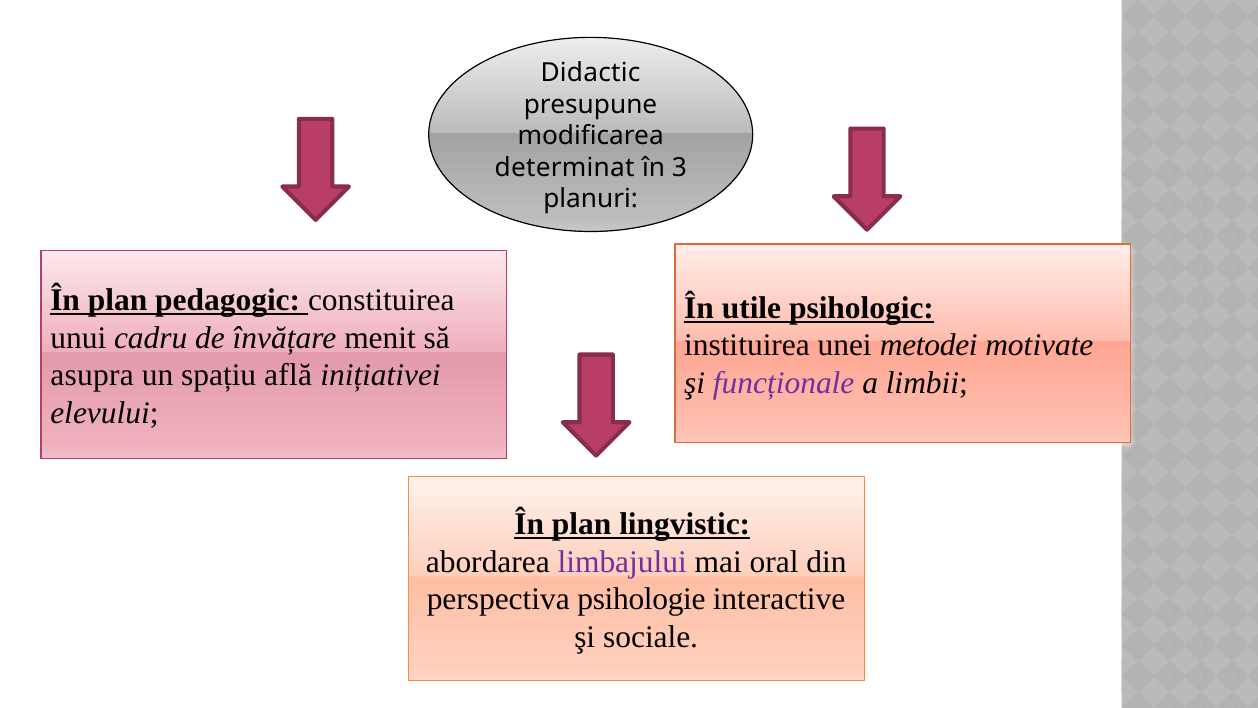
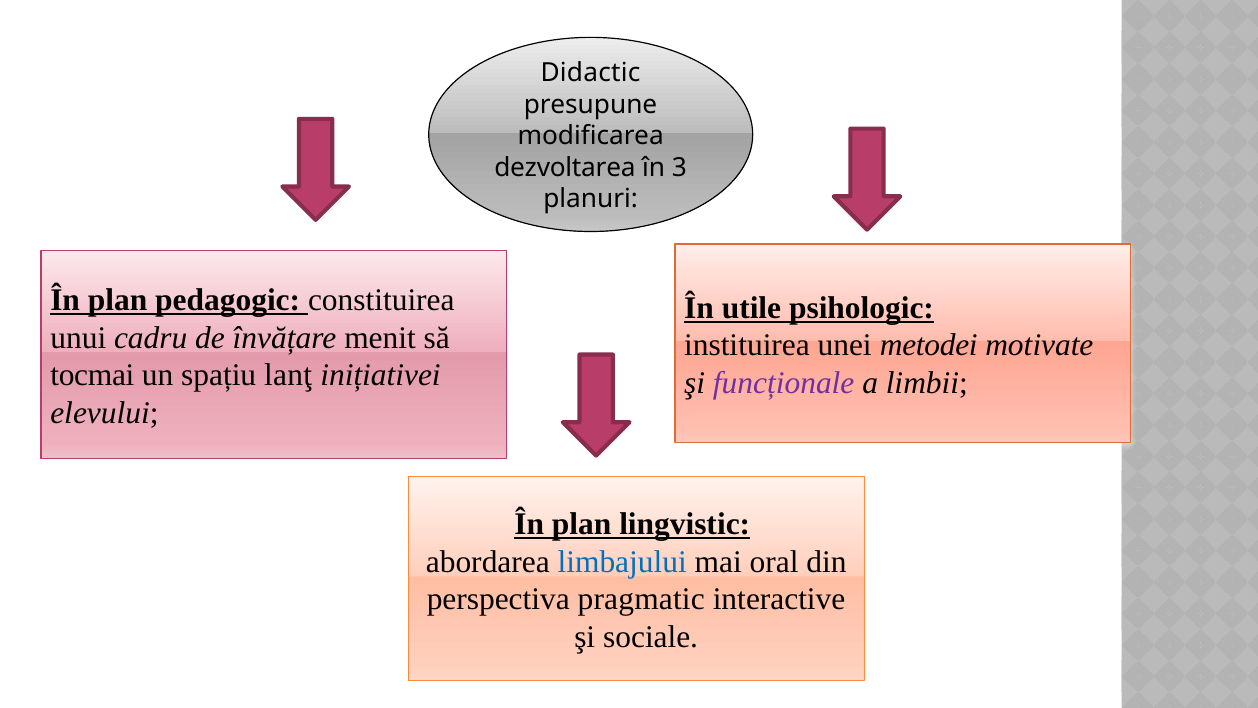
determinat: determinat -> dezvoltarea (565, 168)
asupra: asupra -> tocmai (92, 375)
află: află -> lanţ (288, 375)
limbajului colour: purple -> blue (622, 561)
psihologie: psihologie -> pragmatic (641, 599)
